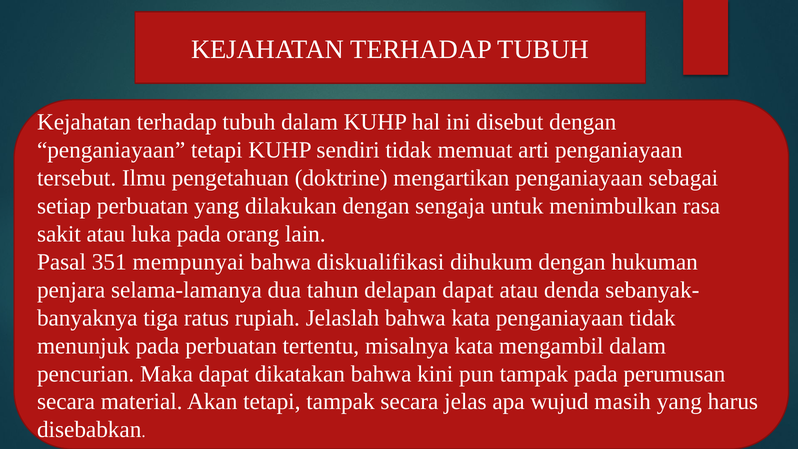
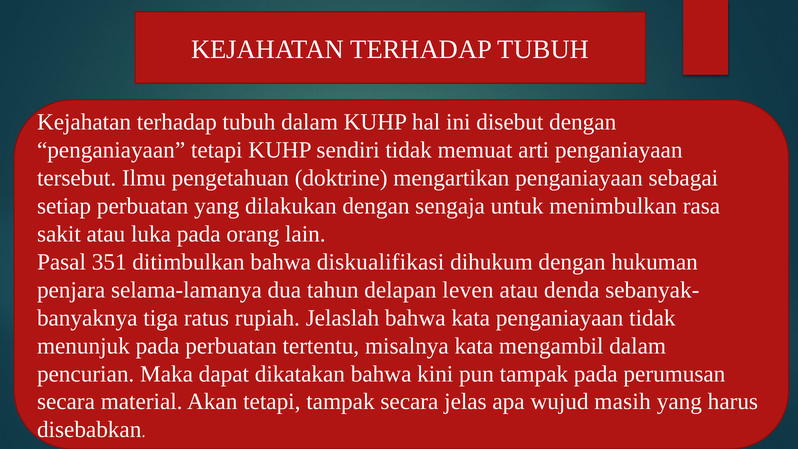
mempunyai: mempunyai -> ditimbulkan (188, 262)
delapan dapat: dapat -> leven (468, 290)
